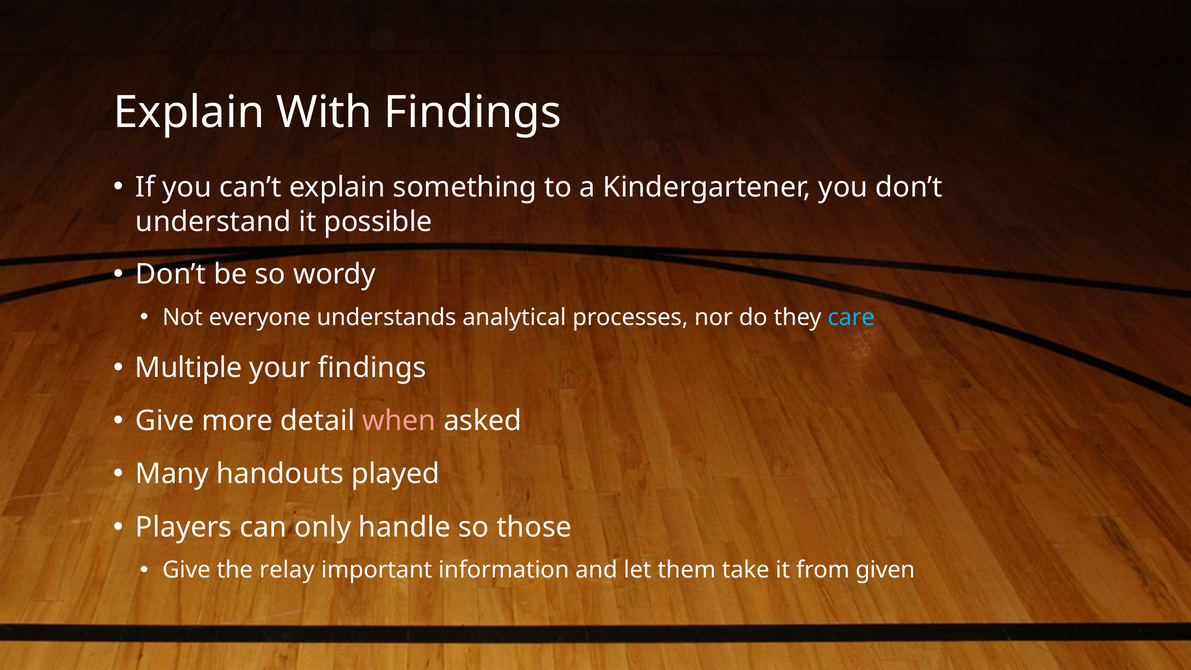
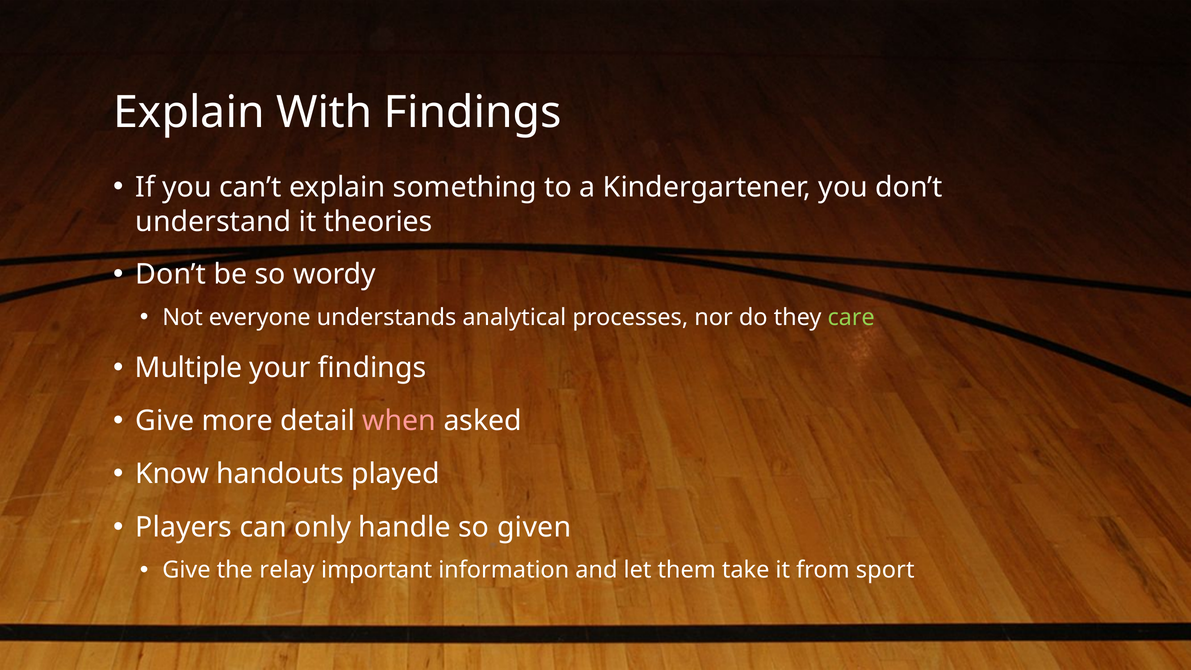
possible: possible -> theories (378, 222)
care colour: light blue -> light green (851, 317)
Many: Many -> Know (172, 474)
those: those -> given (534, 527)
given: given -> sport (885, 570)
